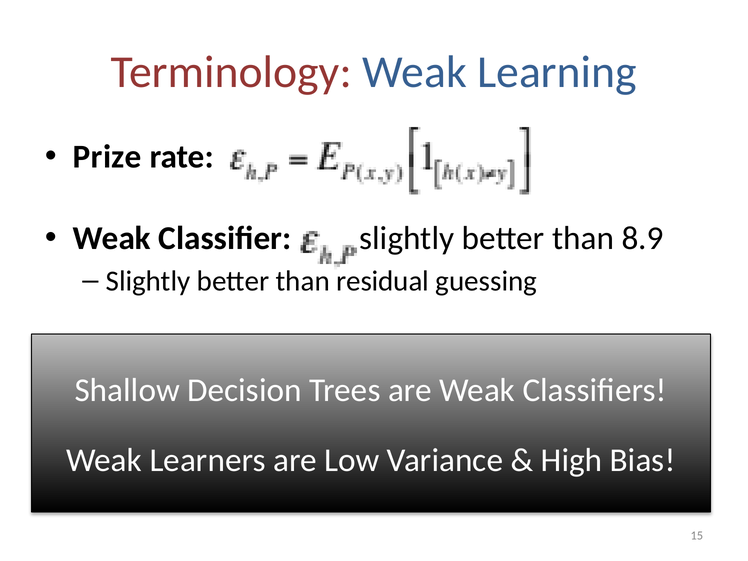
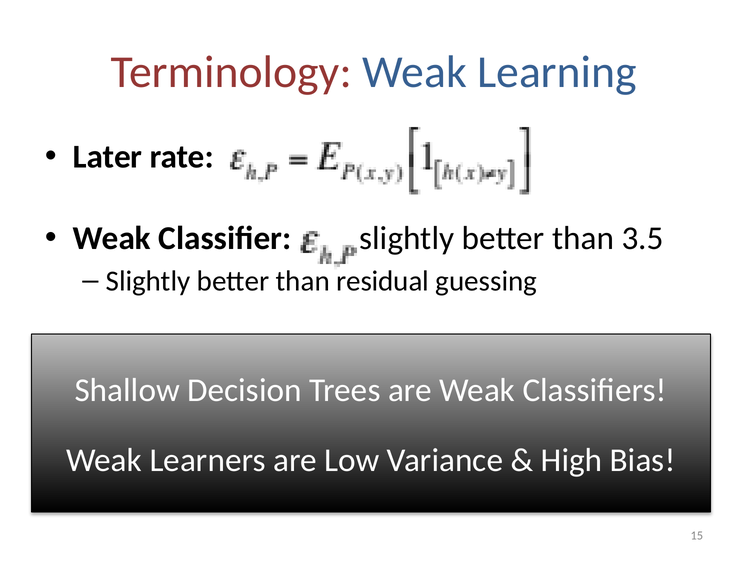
Prize: Prize -> Later (108, 157)
8.9: 8.9 -> 3.5 (643, 238)
